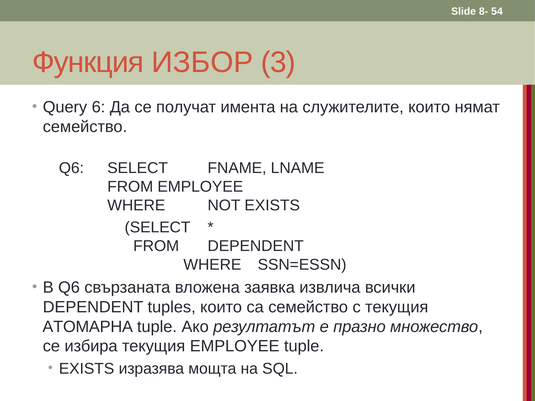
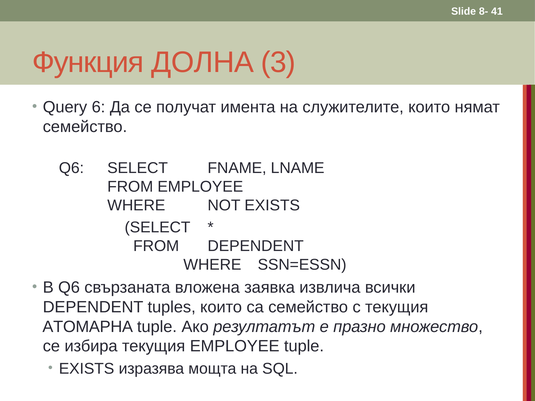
54: 54 -> 41 (497, 11)
ИЗБОР: ИЗБОР -> ДОЛНА (203, 62)
